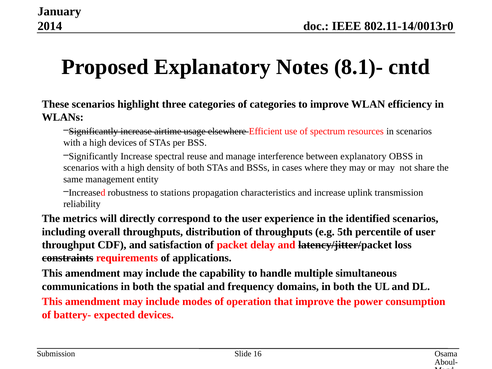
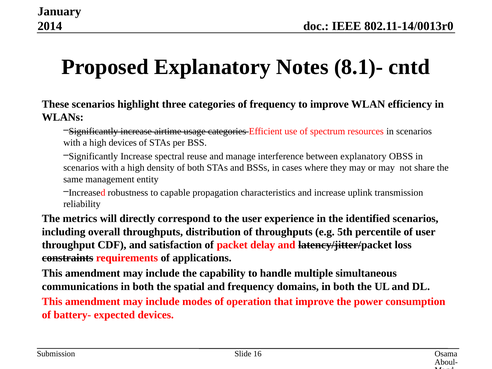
of categories: categories -> frequency (273, 104)
usage elsewhere: elsewhere -> categories (227, 131)
stations: stations -> capable (175, 193)
